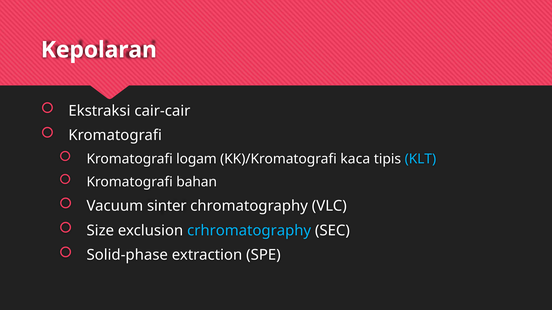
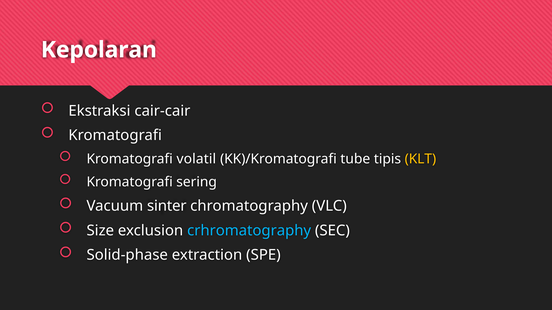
logam: logam -> volatil (196, 159)
kaca: kaca -> tube (355, 159)
KLT colour: light blue -> yellow (420, 159)
bahan: bahan -> sering (197, 182)
